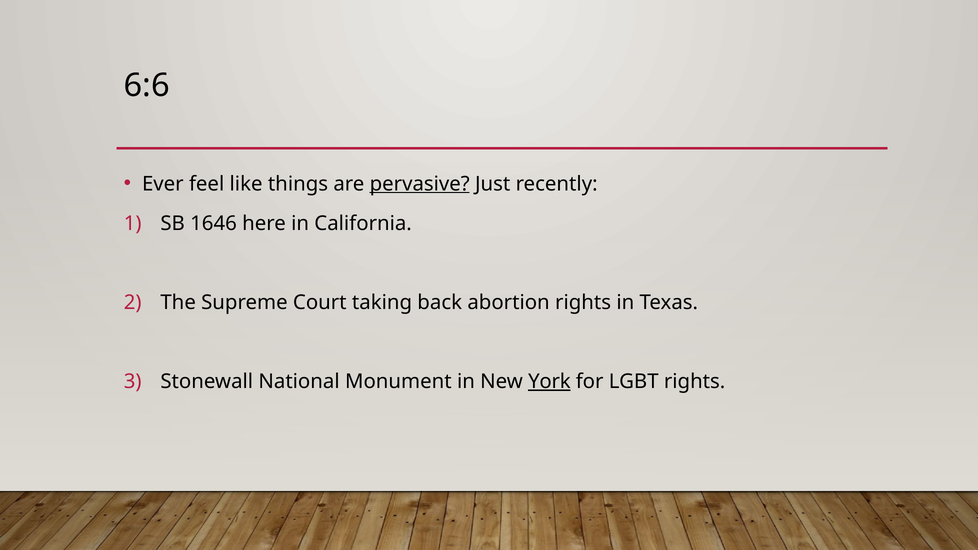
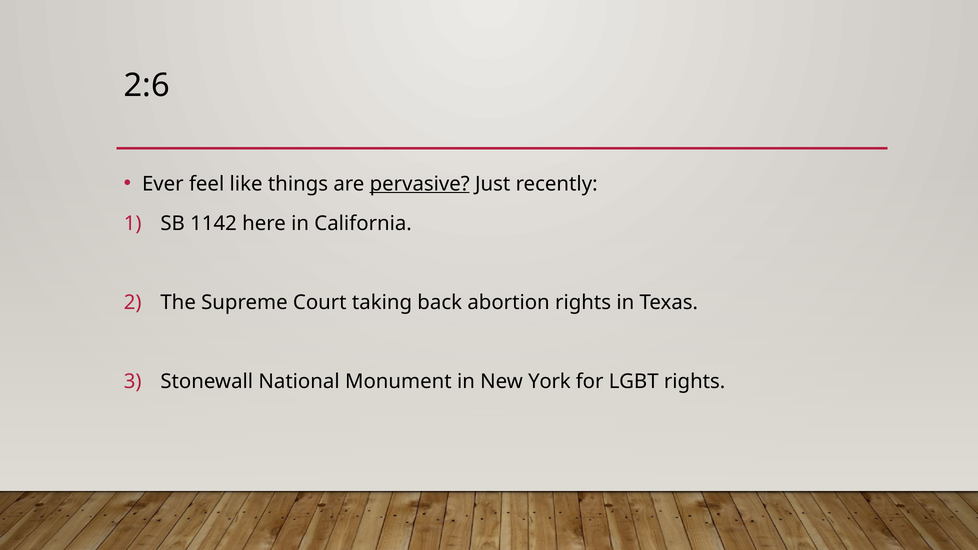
6:6: 6:6 -> 2:6 (147, 86)
1646: 1646 -> 1142 (214, 223)
York underline: present -> none (549, 382)
